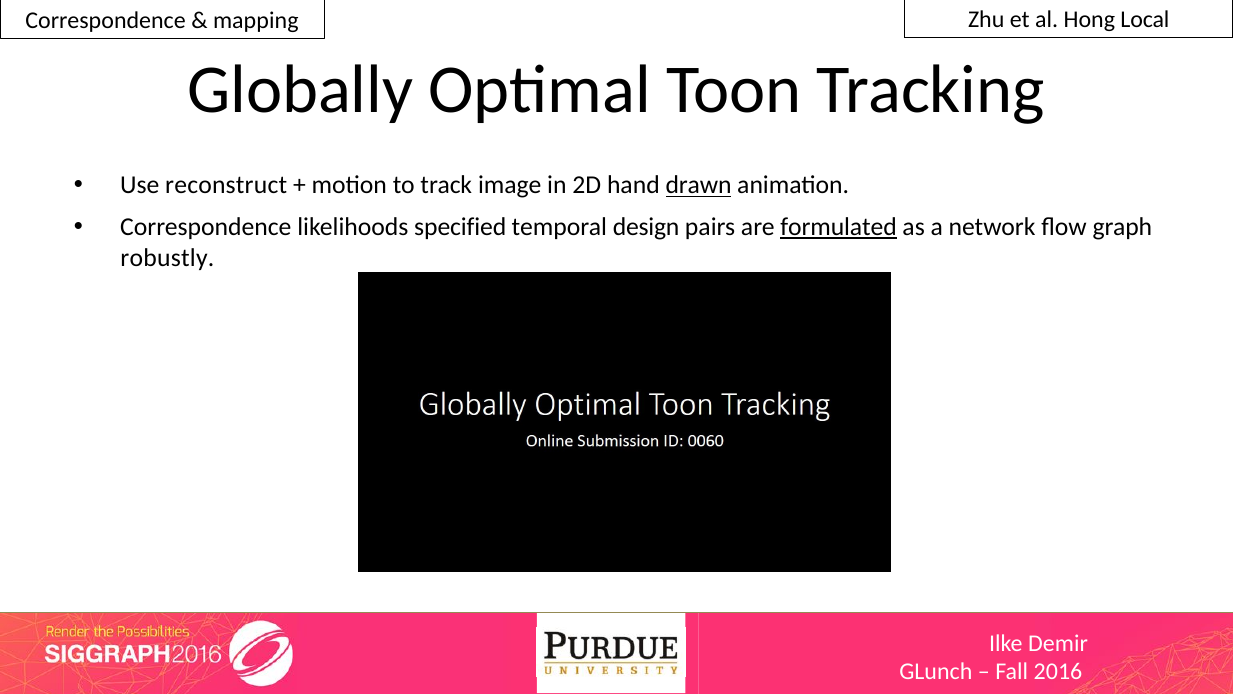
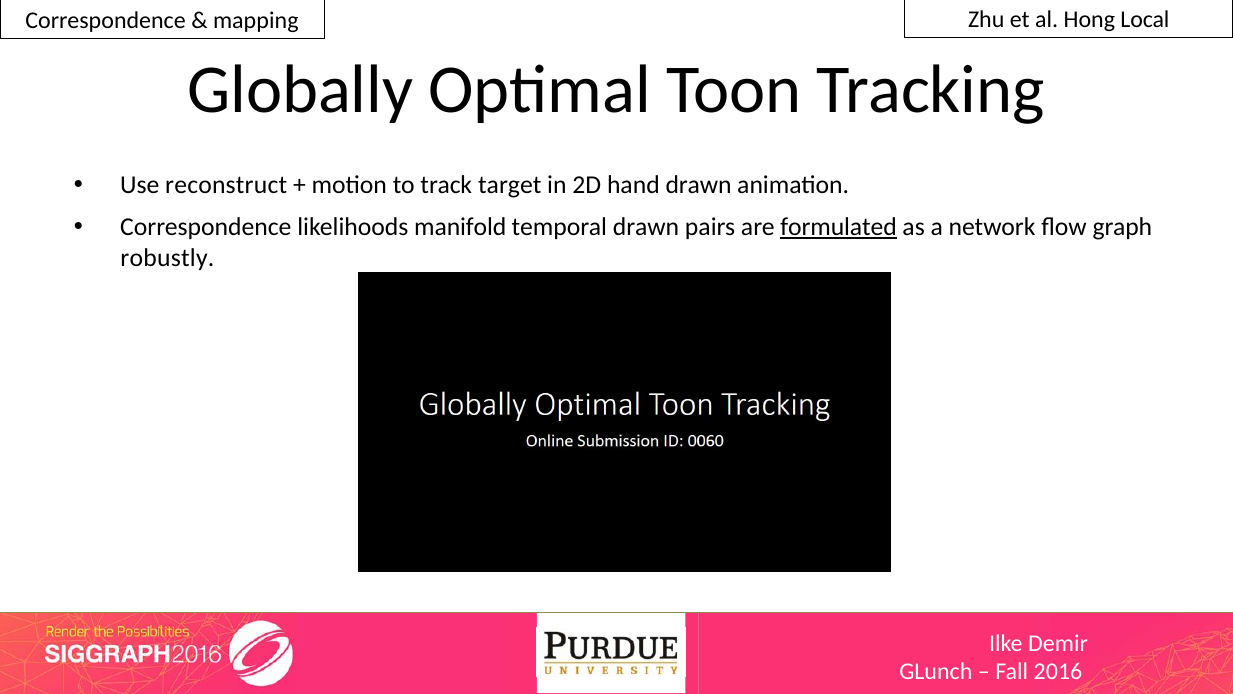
image: image -> target (510, 185)
drawn underline: present -> none (699, 185)
specified: specified -> manifold (460, 227)
temporal design: design -> drawn (646, 227)
